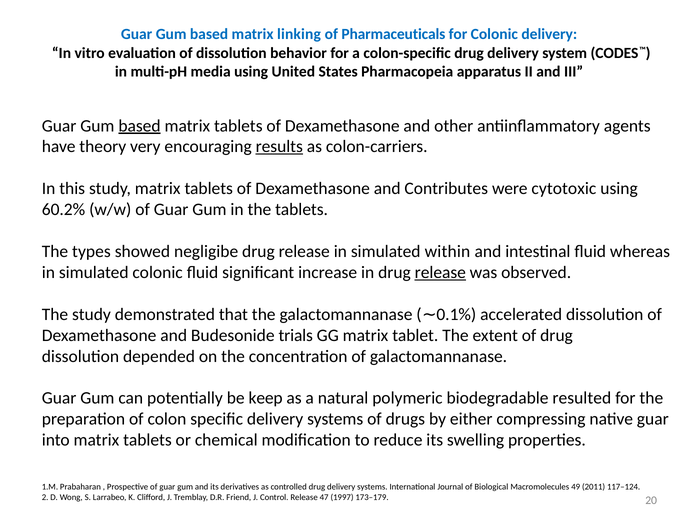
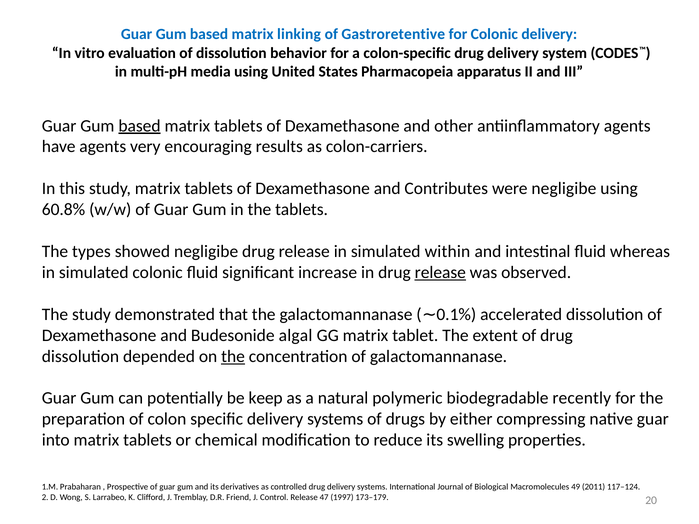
Pharmaceuticals: Pharmaceuticals -> Gastroretentive (393, 34)
have theory: theory -> agents (103, 147)
results underline: present -> none (279, 147)
were cytotoxic: cytotoxic -> negligibe (564, 189)
60.2%: 60.2% -> 60.8% (63, 210)
trials: trials -> algal (296, 336)
the underline: none -> present (233, 356)
resulted: resulted -> recently (582, 398)
